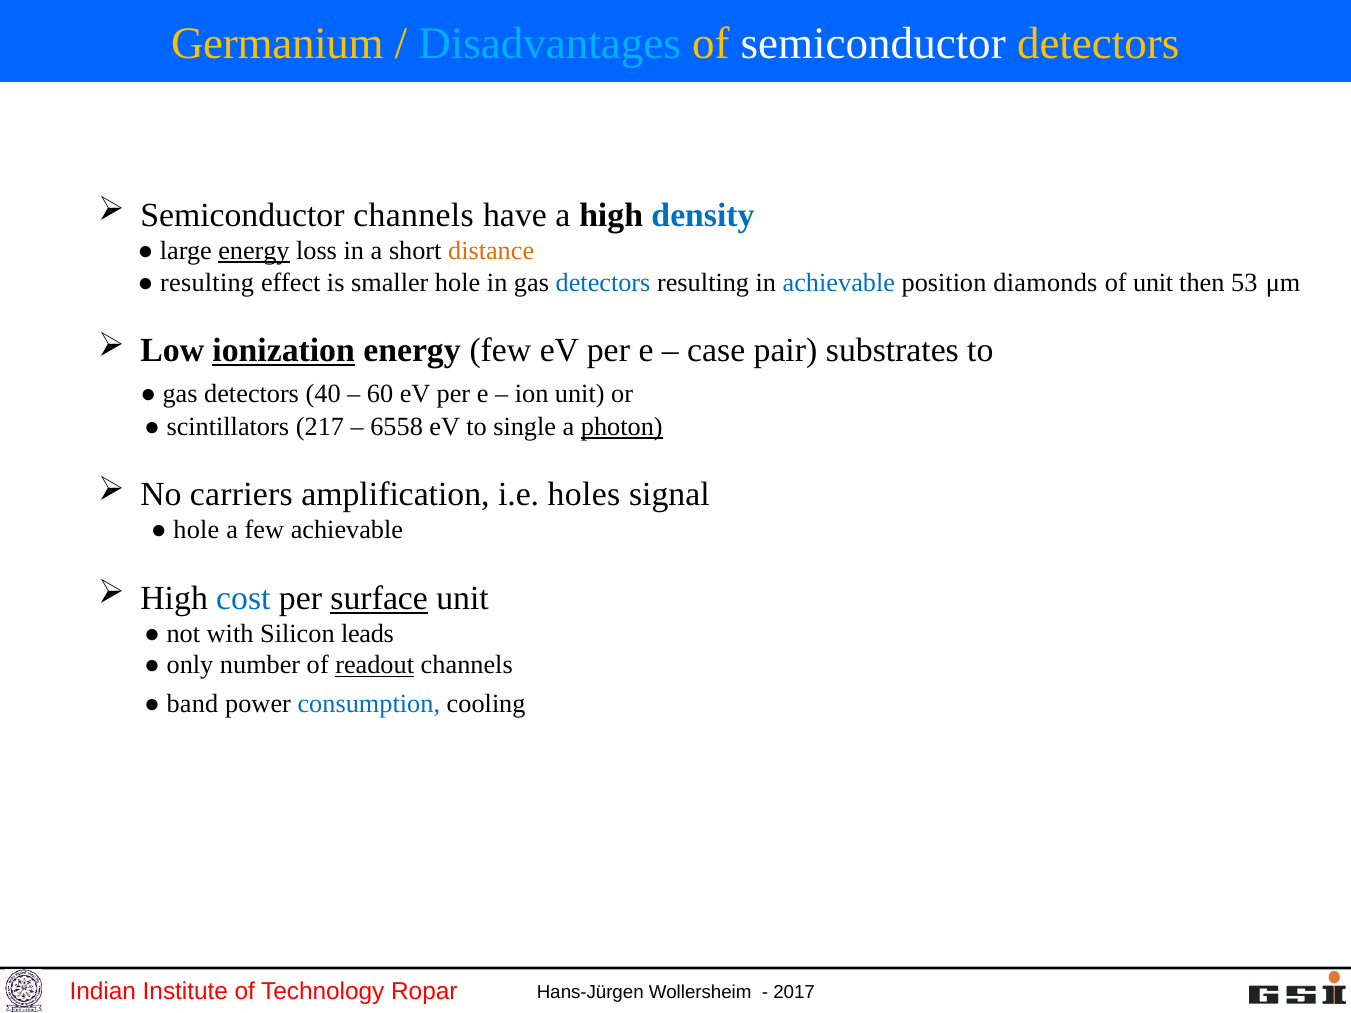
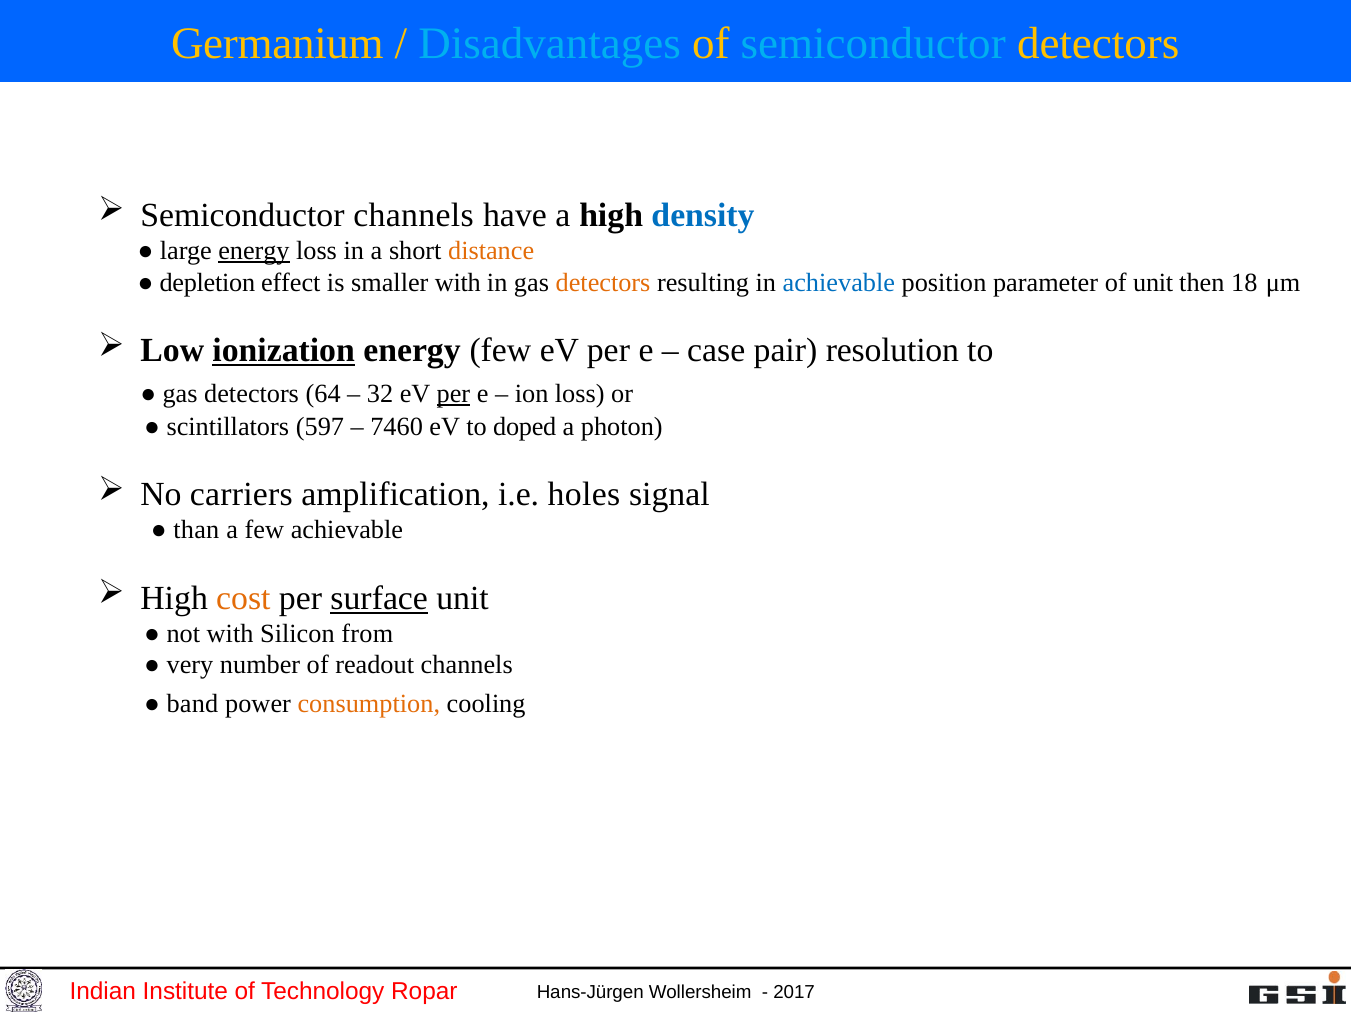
semiconductor colour: white -> light blue (873, 44)
resulting: resulting -> depletion (207, 282)
smaller hole: hole -> with (458, 282)
detectors colour: blue -> orange (603, 282)
diamonds: diamonds -> parameter (1046, 282)
53: 53 -> 18 (1244, 282)
substrates: substrates -> resolution (892, 351)
40: 40 -> 64 (323, 394)
60: 60 -> 32 (380, 394)
per underline: none -> present (453, 394)
ion unit: unit -> loss (580, 394)
217: 217 -> 597 (320, 427)
6558: 6558 -> 7460 (397, 427)
single: single -> doped (525, 427)
photon underline: present -> none (622, 427)
hole: hole -> than (196, 530)
cost colour: blue -> orange (243, 598)
leads: leads -> from (367, 634)
only: only -> very (190, 665)
readout underline: present -> none (375, 665)
consumption colour: blue -> orange (369, 704)
